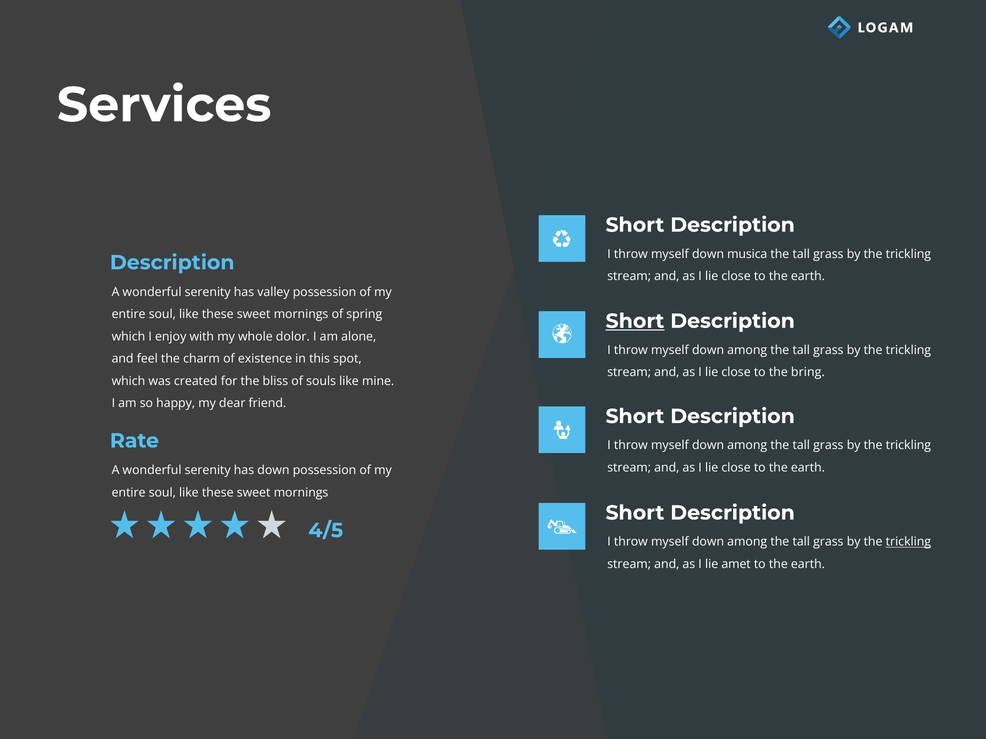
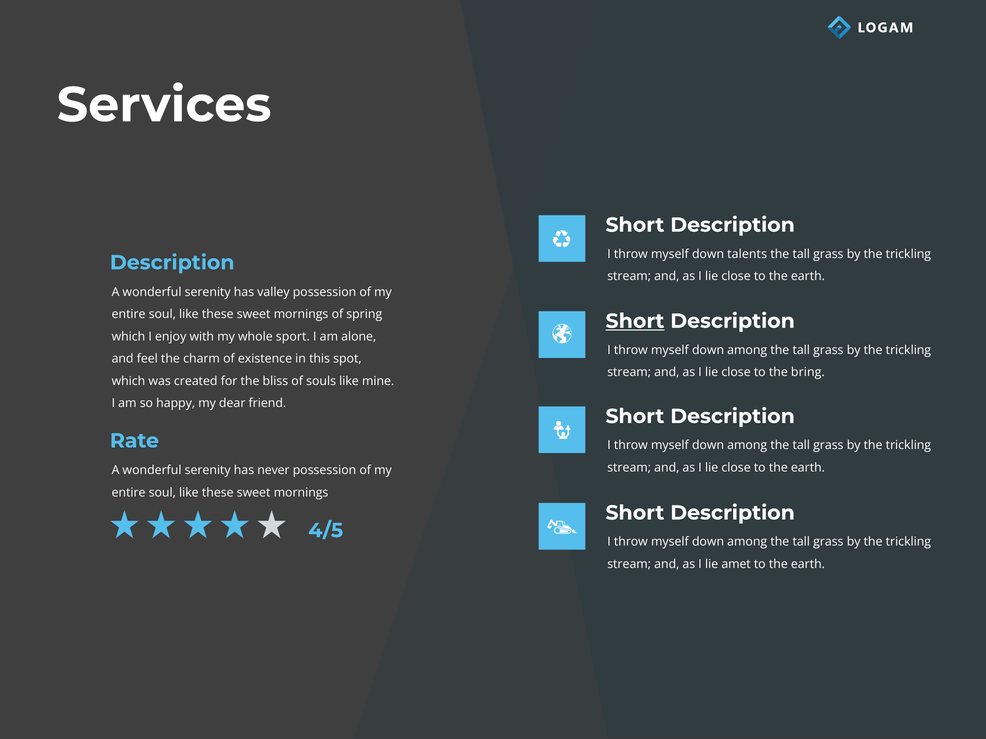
musica: musica -> talents (747, 254)
dolor: dolor -> sport (293, 337)
has down: down -> never (273, 471)
trickling underline: present -> none (908, 542)
